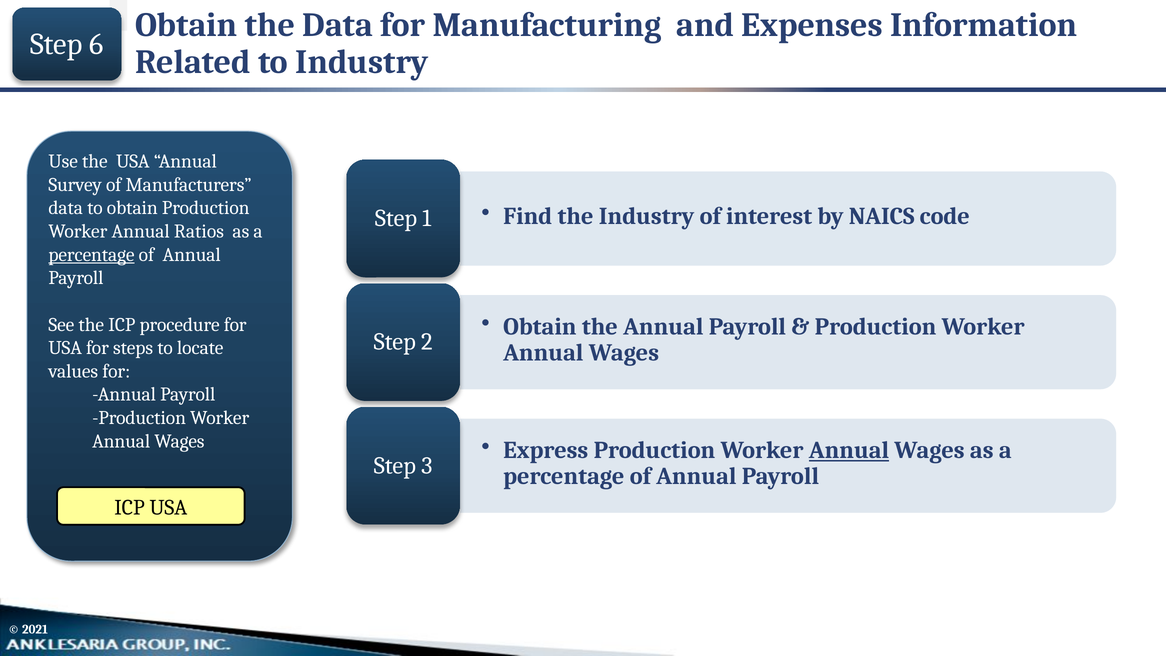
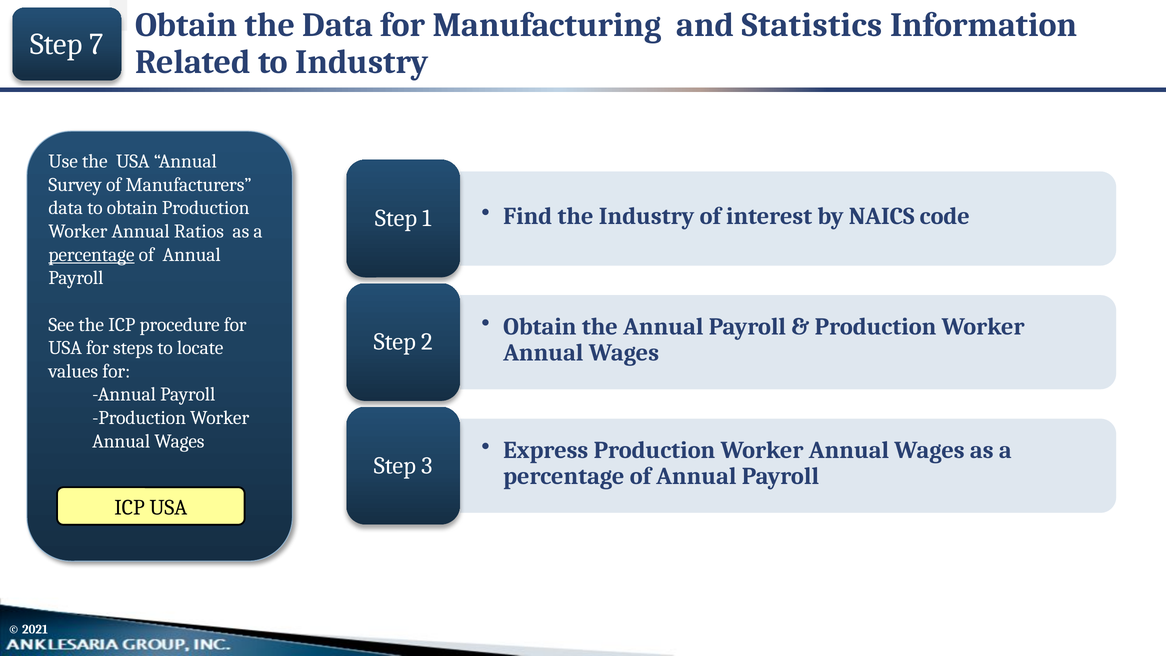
Expenses: Expenses -> Statistics (812, 25)
6: 6 -> 7 (96, 44)
Annual underline: present -> none (849, 450)
